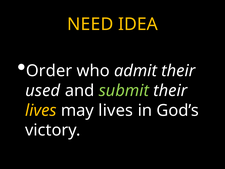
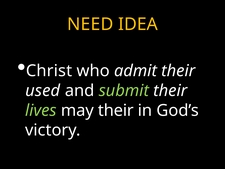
Order: Order -> Christ (49, 71)
lives colour: yellow -> light green (41, 110)
may lives: lives -> their (116, 110)
